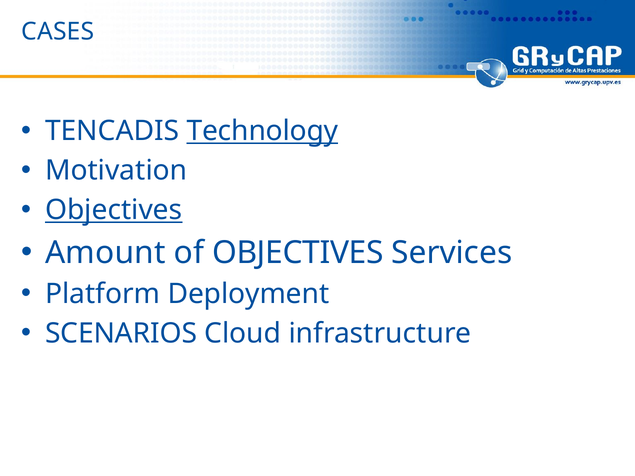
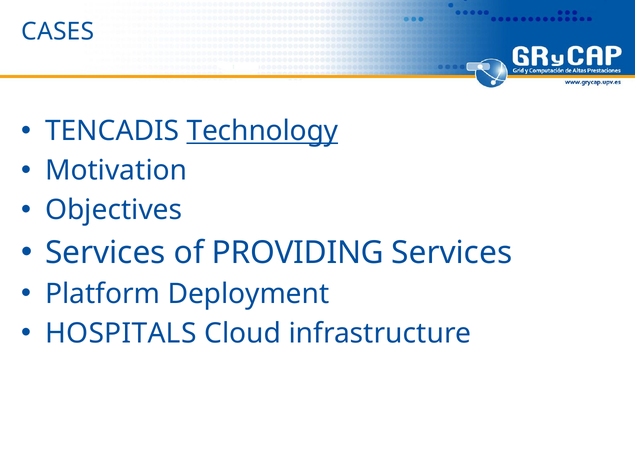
Objectives underline: present -> none (114, 210)
Amount: Amount -> Services (105, 253)
of OBJECTIVES: OBJECTIVES -> PROVIDING (298, 253)
SCENARIOS: SCENARIOS -> HOSPITALS (121, 334)
